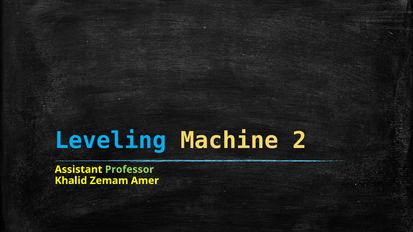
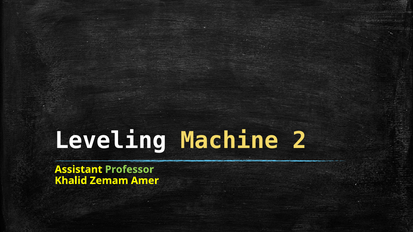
Leveling colour: light blue -> white (111, 141)
